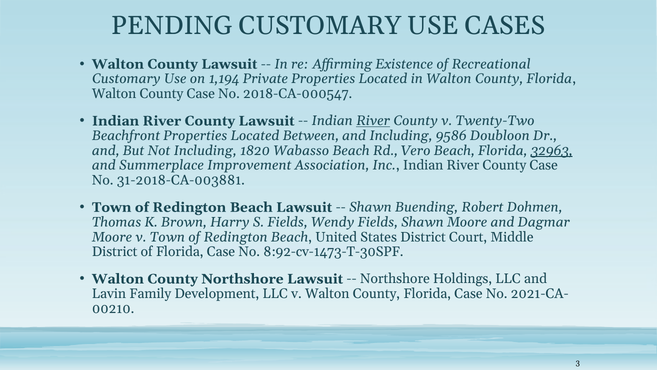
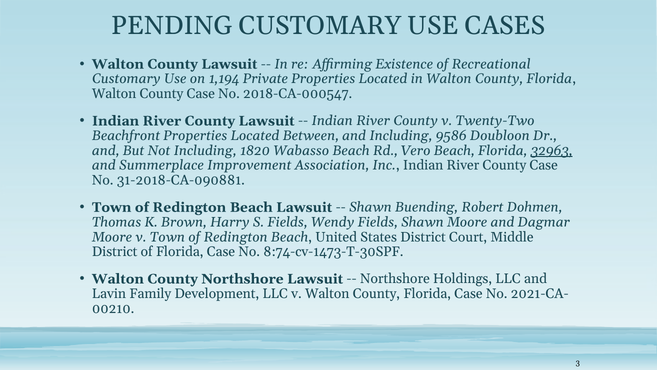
River underline: present -> none (373, 121)
31-2018-CA-003881: 31-2018-CA-003881 -> 31-2018-CA-090881 (181, 180)
8:92-cv-1473-T-30SPF: 8:92-cv-1473-T-30SPF -> 8:74-cv-1473-T-30SPF (333, 251)
